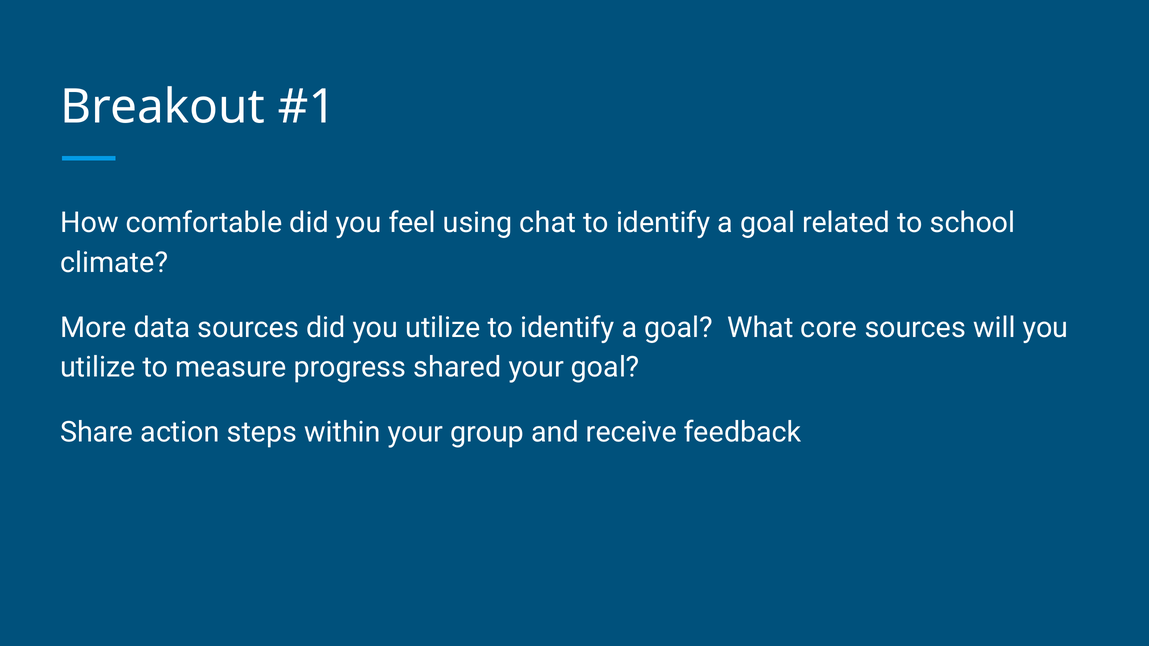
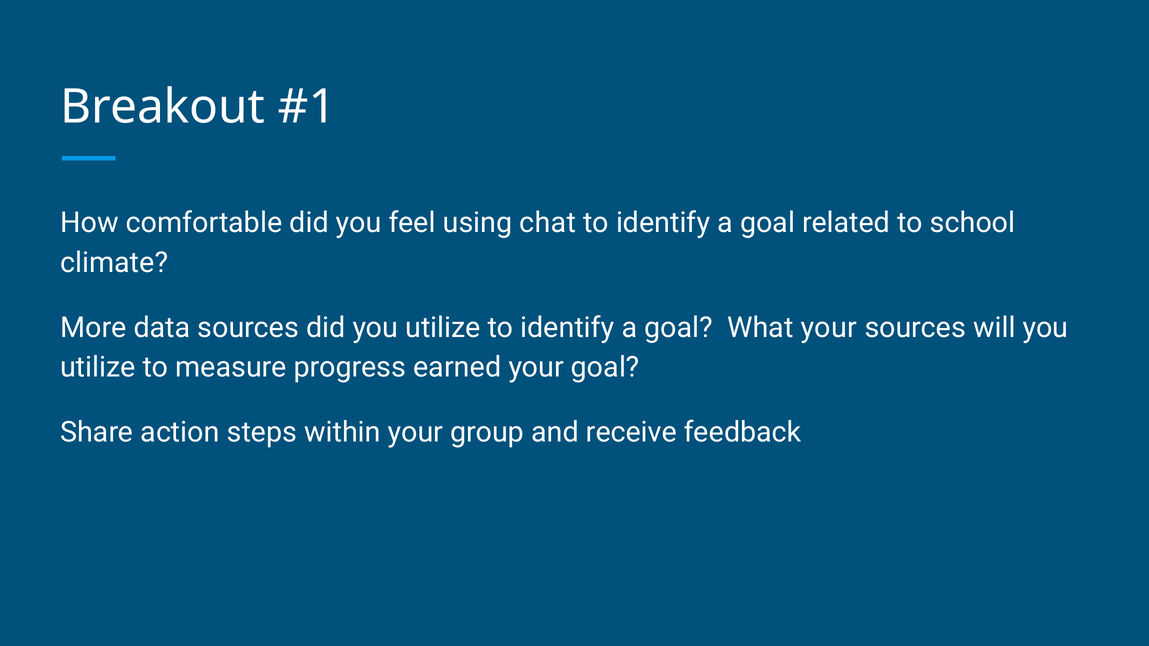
What core: core -> your (829, 328)
shared: shared -> earned (457, 367)
